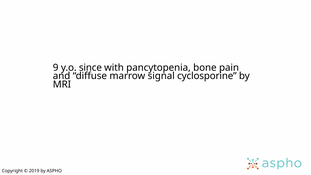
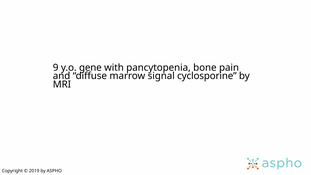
since: since -> gene (90, 68)
